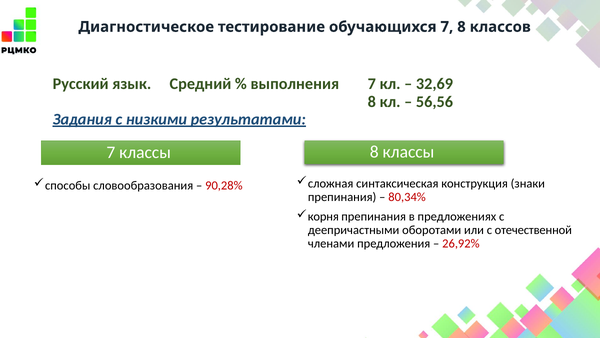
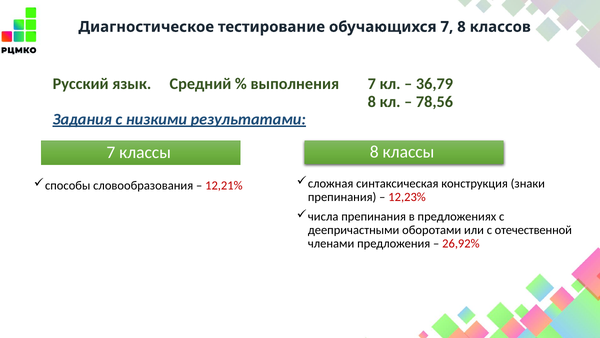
32,69: 32,69 -> 36,79 (435, 84)
56,56: 56,56 -> 78,56 (435, 102)
90,28%: 90,28% -> 12,21% (224, 185)
80,34%: 80,34% -> 12,23% (407, 197)
корня: корня -> числа (323, 216)
